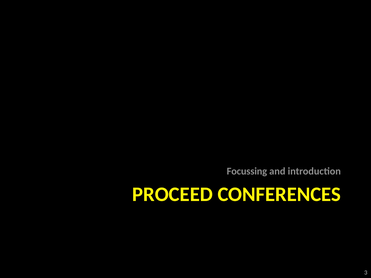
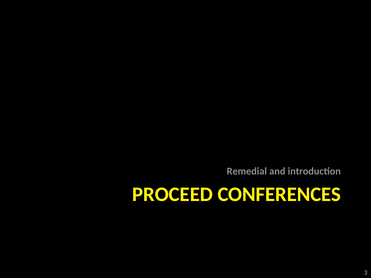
Focussing: Focussing -> Remedial (247, 171)
